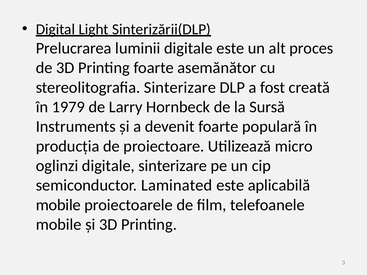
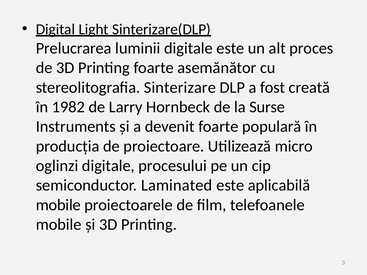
Sinterizării(DLP: Sinterizării(DLP -> Sinterizare(DLP (161, 29)
1979: 1979 -> 1982 (68, 107)
Sursă: Sursă -> Surse (267, 107)
digitale sinterizare: sinterizare -> procesului (173, 166)
